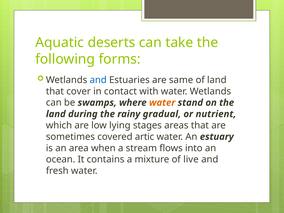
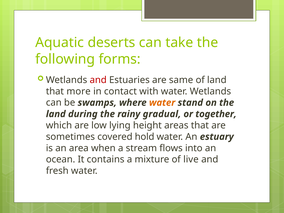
and colour: blue -> red (98, 80)
cover: cover -> more (79, 91)
nutrient: nutrient -> together (216, 114)
stages: stages -> height (147, 125)
artic: artic -> hold (145, 137)
